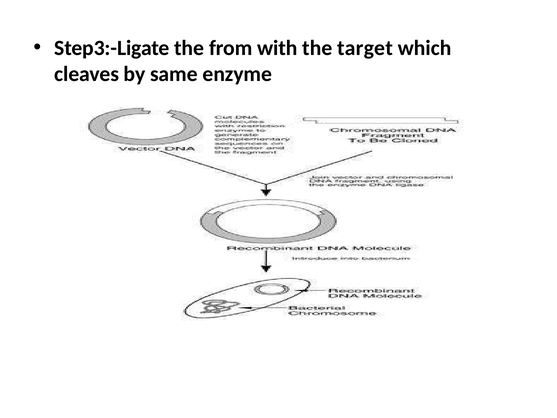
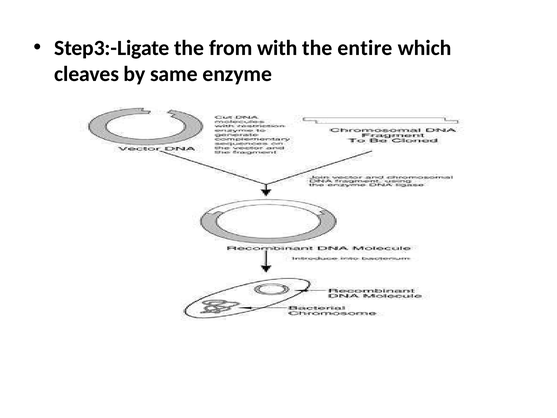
target: target -> entire (365, 48)
